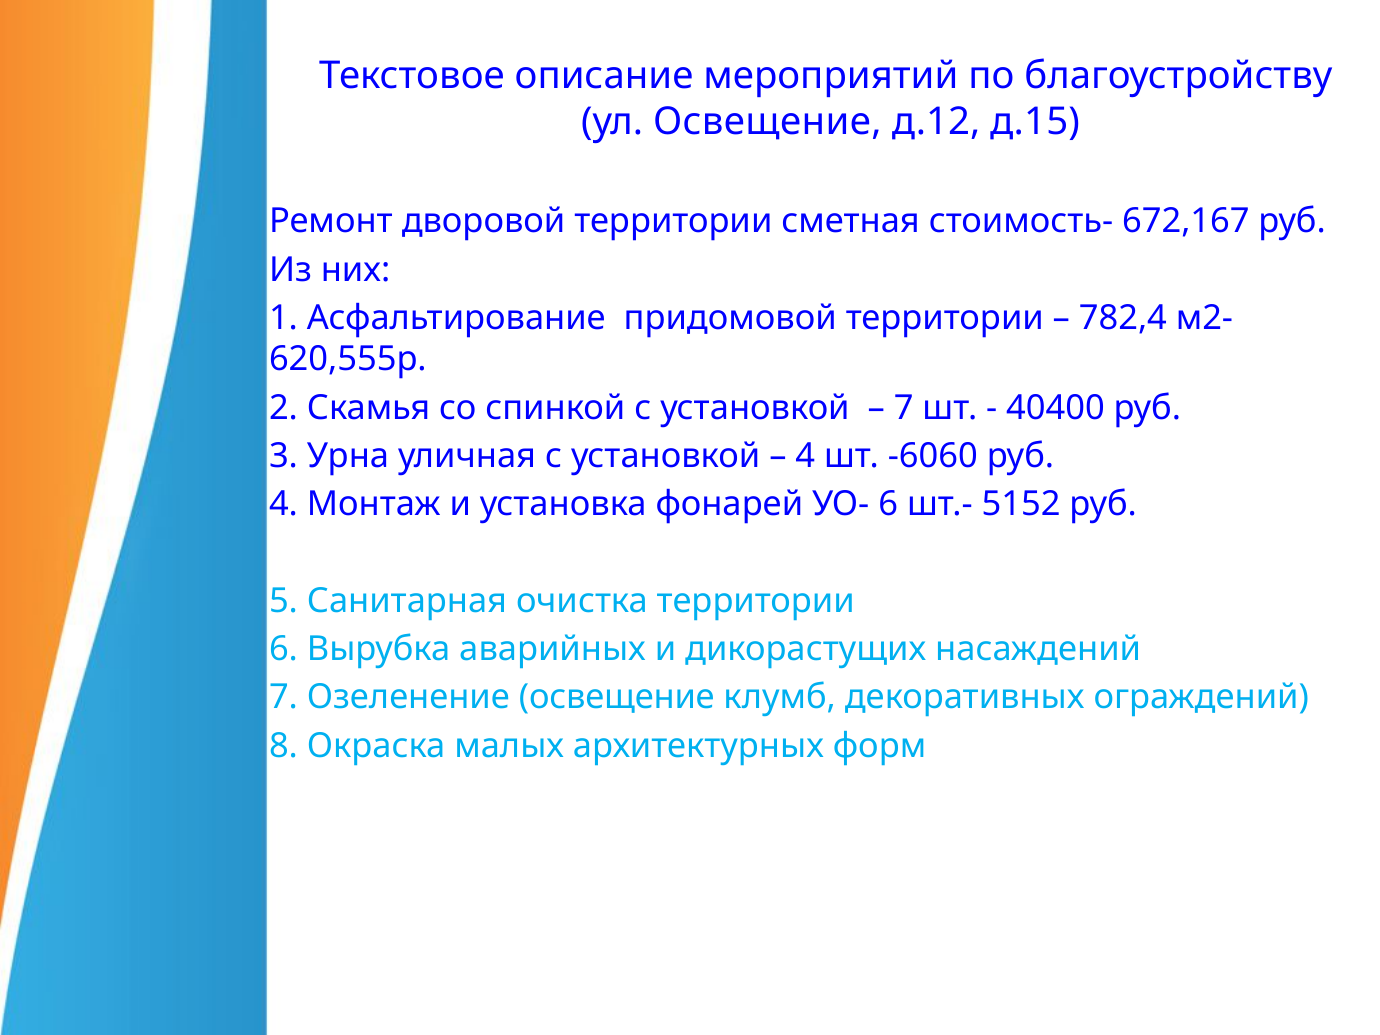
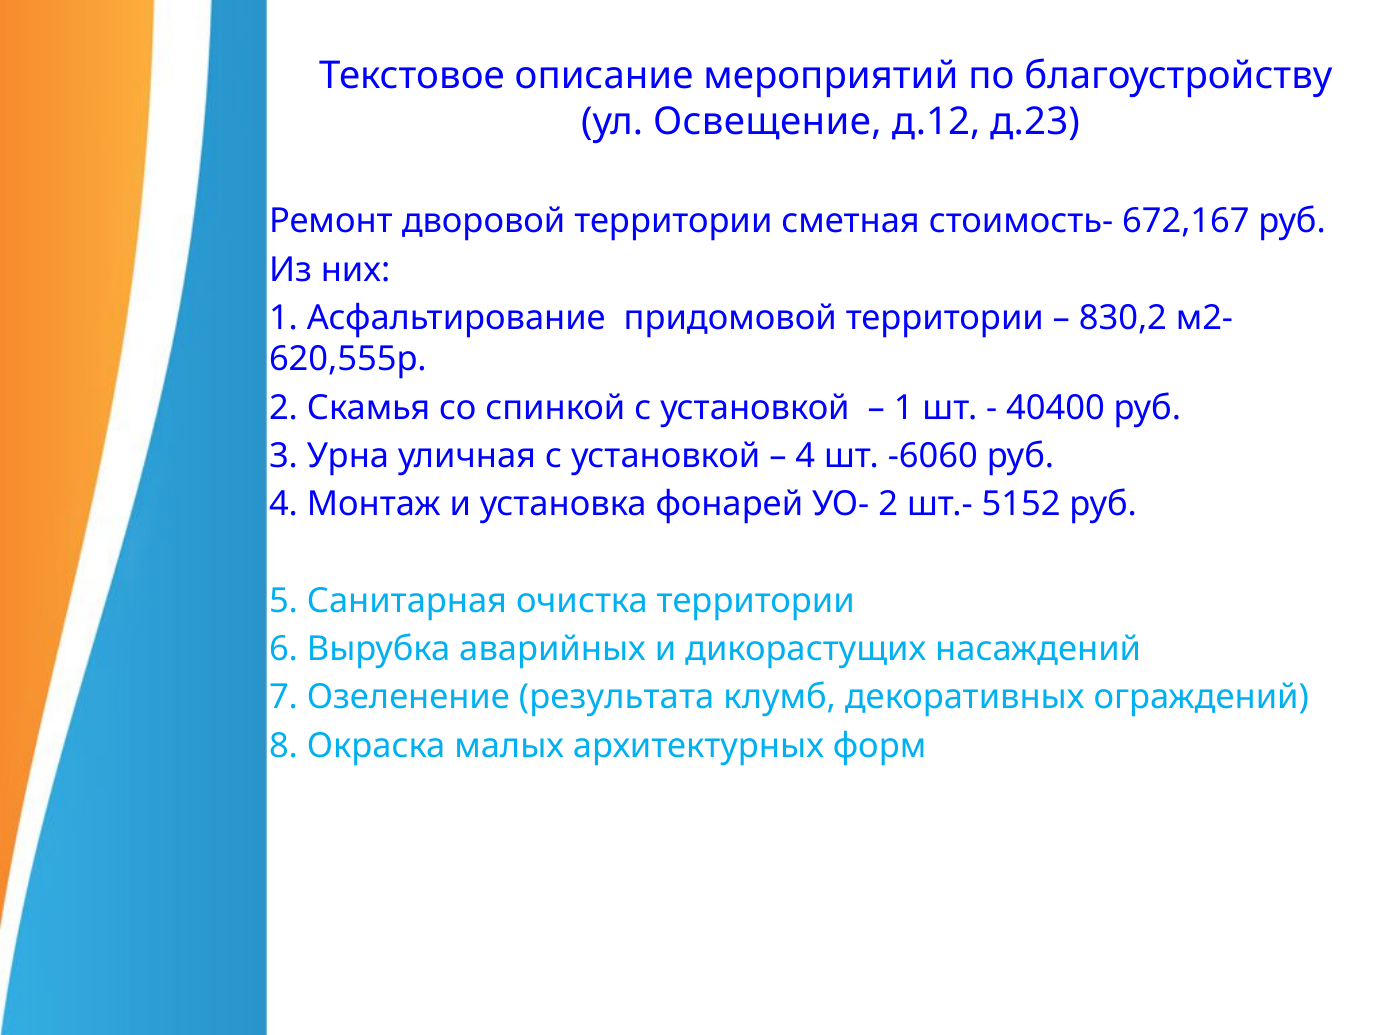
д.15: д.15 -> д.23 (1035, 122)
782,4: 782,4 -> 830,2 (1123, 318)
7: 7 -> 1 (904, 408)
УО- 6: 6 -> 2 (888, 504)
Озеленение освещение: освещение -> результата (617, 698)
